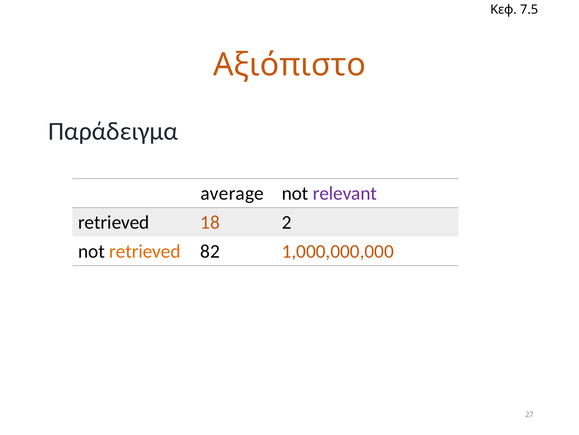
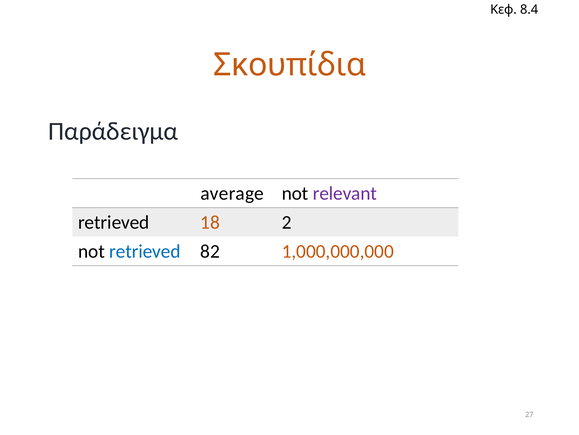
7.5: 7.5 -> 8.4 (529, 9)
Αξιόπιστο: Αξιόπιστο -> Σκουπίδια (290, 65)
retrieved colour: orange -> blue (145, 251)
